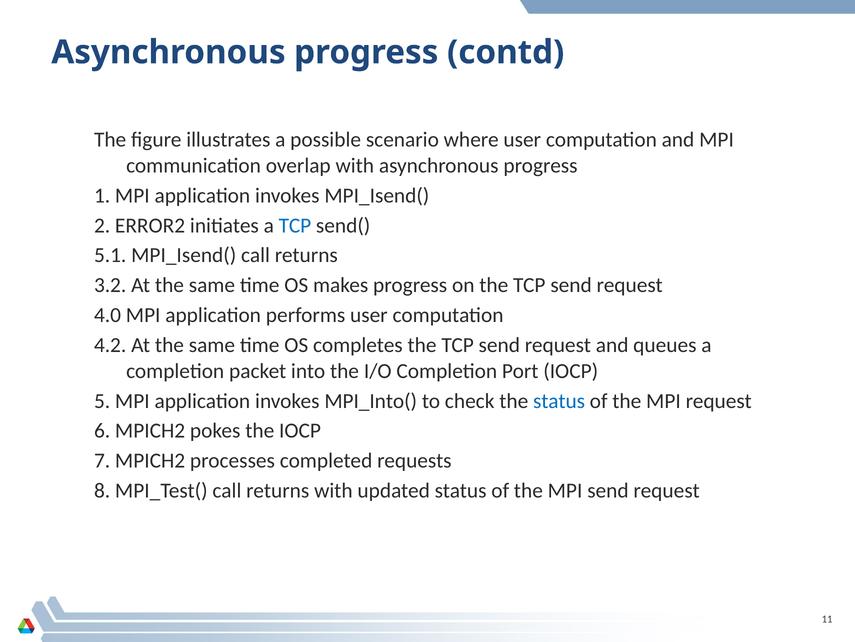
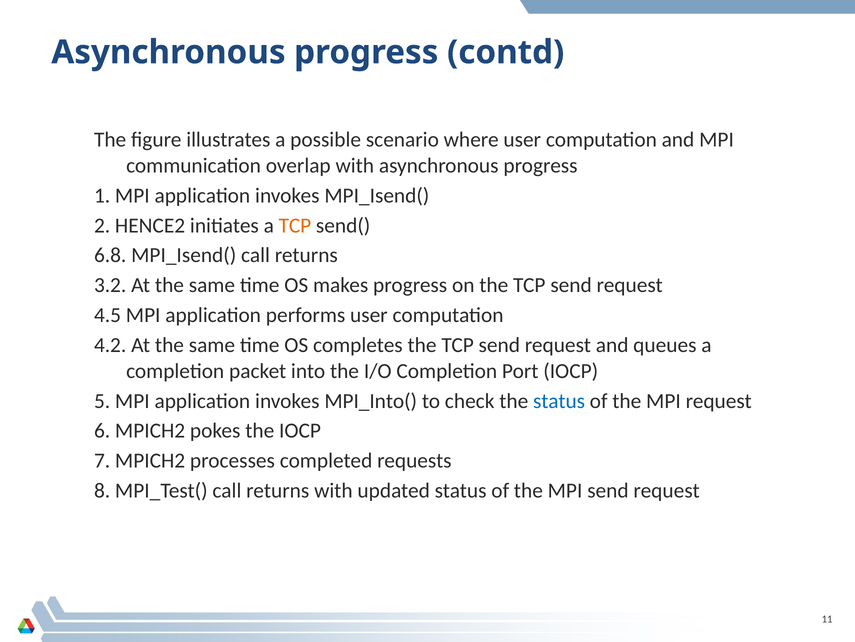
ERROR2: ERROR2 -> HENCE2 (150, 225)
TCP colour: blue -> orange (295, 225)
5.1: 5.1 -> 6.8 (110, 255)
4.0: 4.0 -> 4.5 (108, 315)
